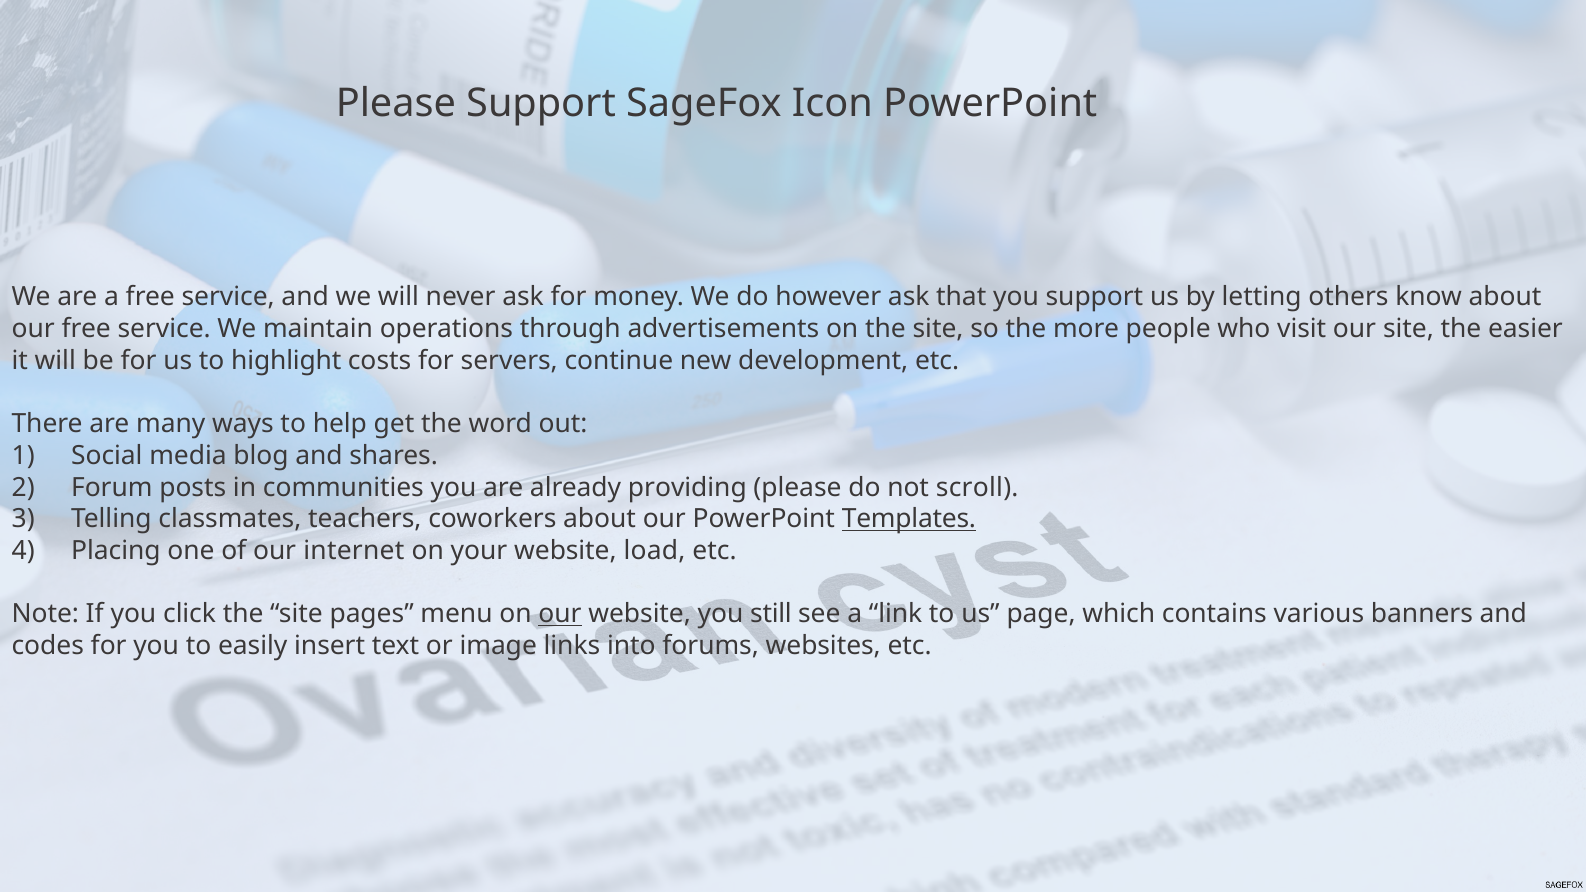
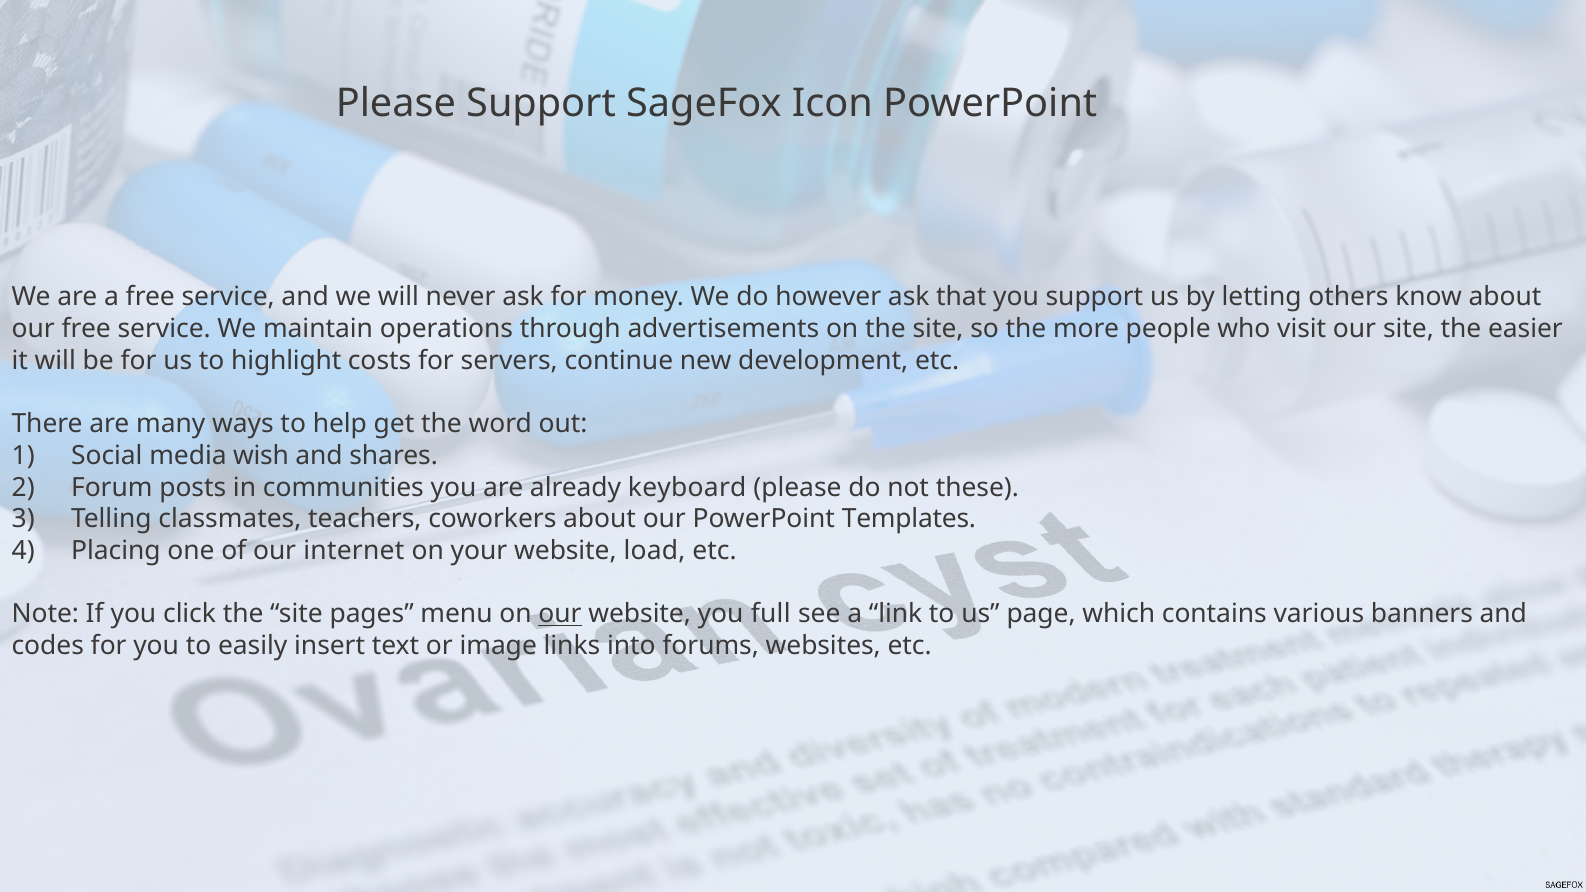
blog: blog -> wish (261, 456)
providing: providing -> keyboard (687, 487)
scroll: scroll -> these (977, 487)
Templates underline: present -> none (909, 519)
still: still -> full (771, 614)
